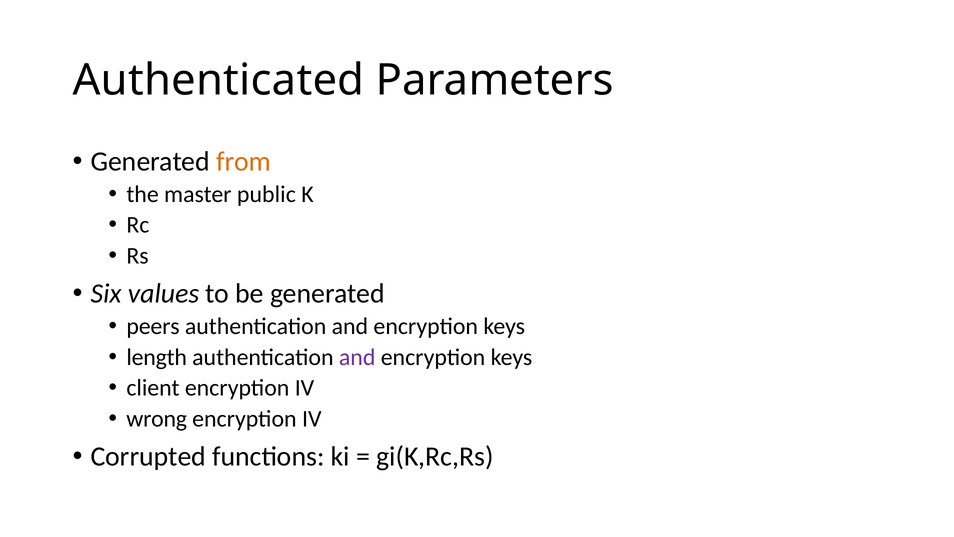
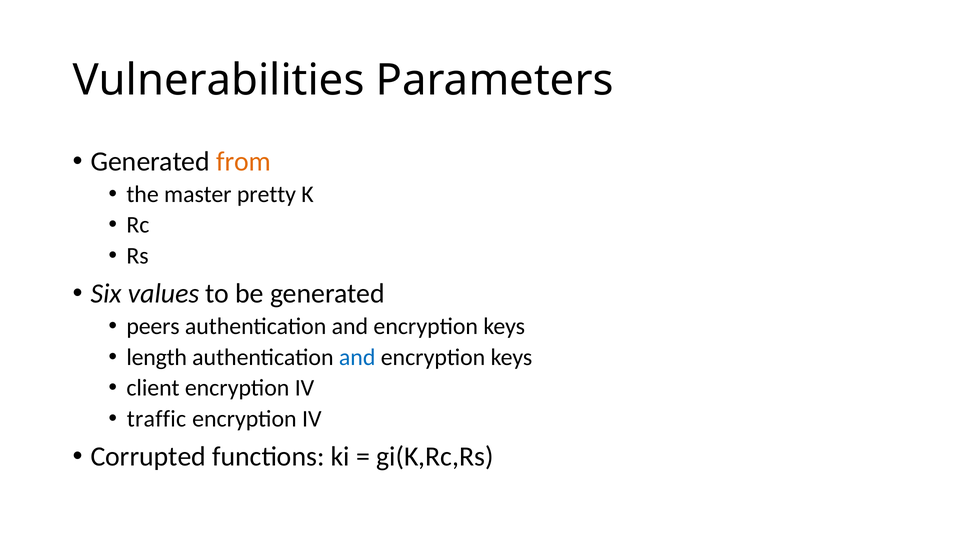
Authenticated: Authenticated -> Vulnerabilities (219, 80)
public: public -> pretty (266, 194)
and colour: purple -> blue (357, 357)
wrong: wrong -> traffic (156, 418)
